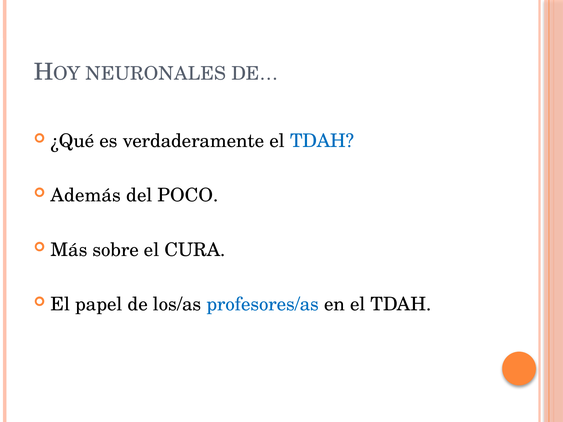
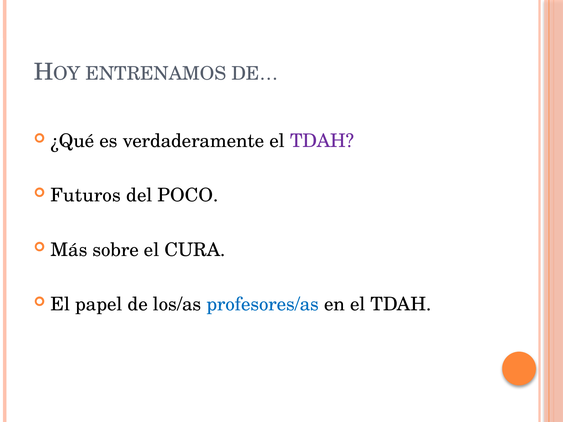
NEURONALES: NEURONALES -> ENTRENAMOS (156, 74)
TDAH colour: blue -> purple (322, 141)
Además: Además -> Futuros (86, 196)
